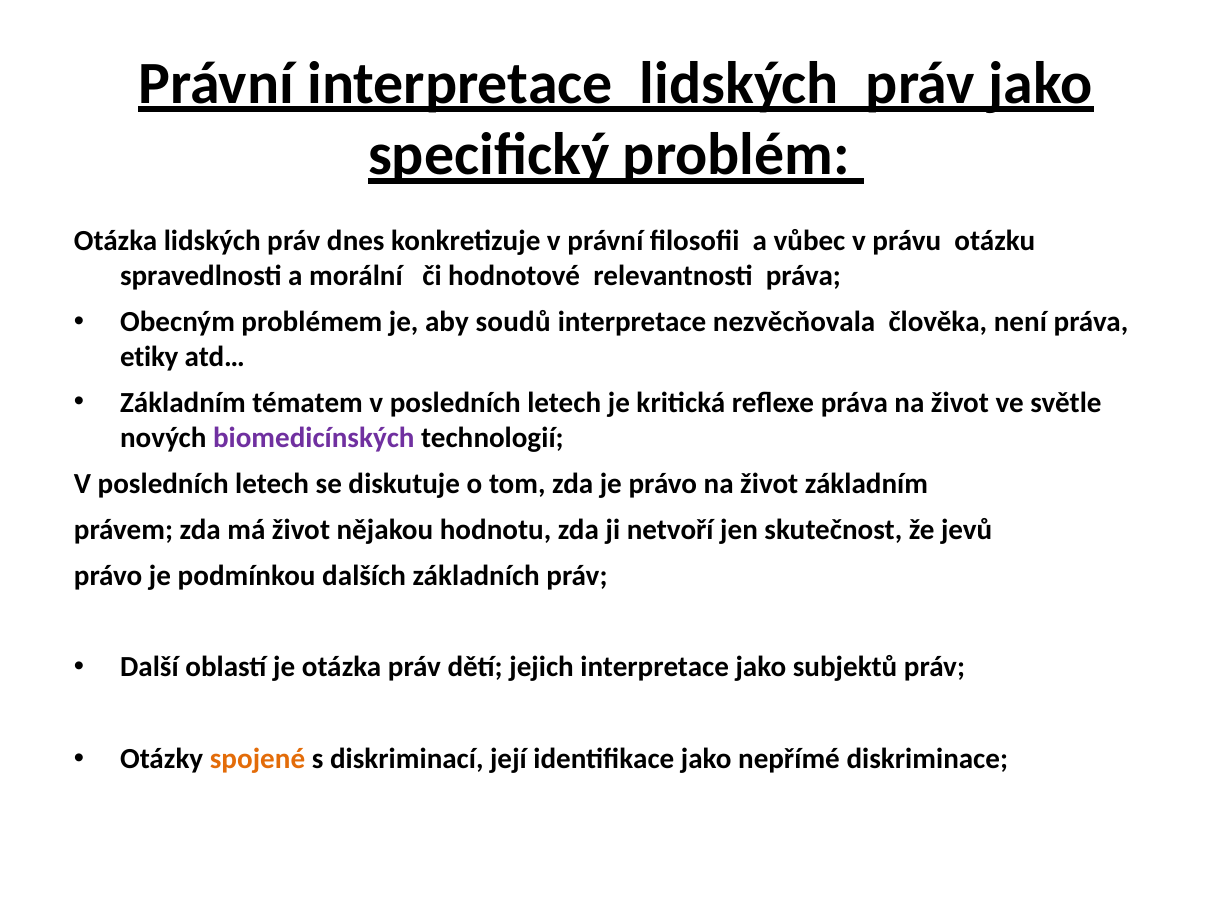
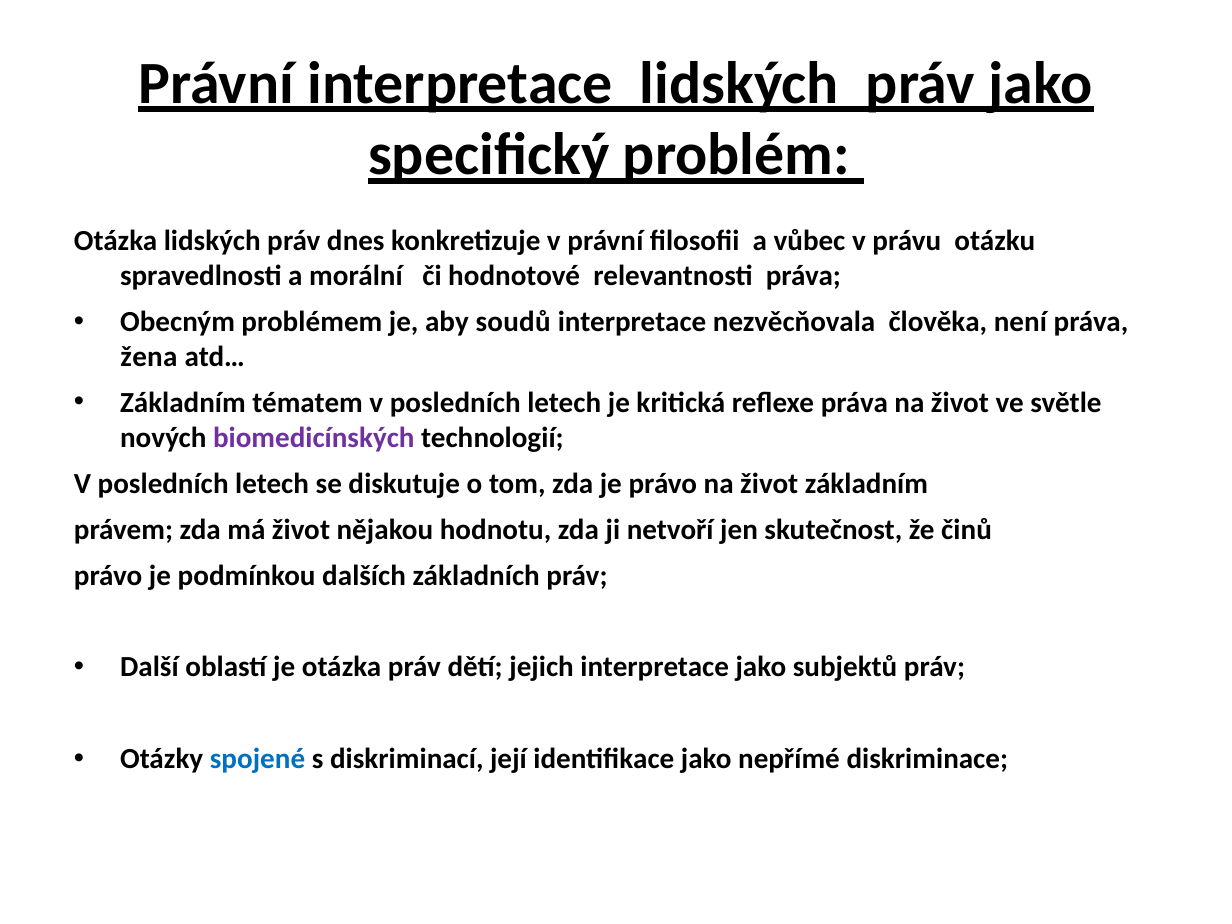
etiky: etiky -> žena (149, 357)
jevů: jevů -> činů (967, 530)
spojené colour: orange -> blue (257, 759)
